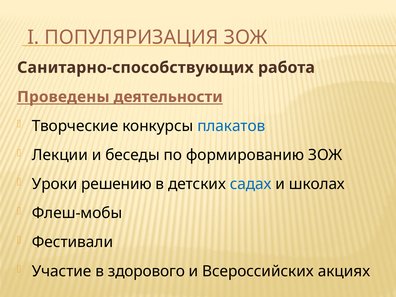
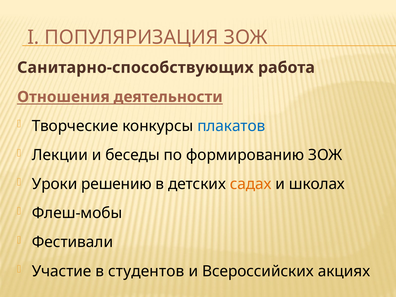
Проведены: Проведены -> Отношения (63, 97)
садах colour: blue -> orange (251, 184)
здорового: здорового -> студентов (146, 271)
